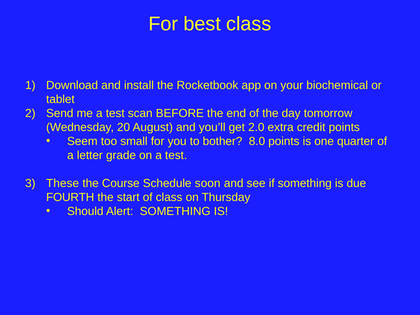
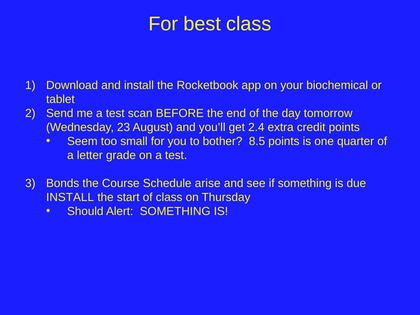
20: 20 -> 23 (124, 127)
2.0: 2.0 -> 2.4 (256, 127)
8.0: 8.0 -> 8.5 (257, 141)
These: These -> Bonds (63, 183)
soon: soon -> arise (208, 183)
FOURTH: FOURTH -> INSTALL (70, 197)
